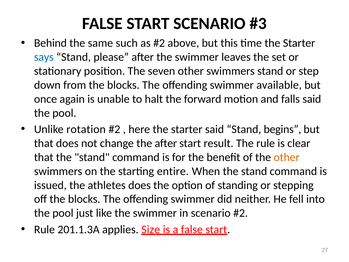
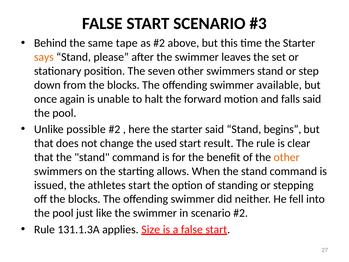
such: such -> tape (127, 43)
says colour: blue -> orange (44, 57)
rotation: rotation -> possible (86, 129)
the after: after -> used (166, 143)
entire: entire -> allows (173, 171)
athletes does: does -> start (139, 185)
201.1.3A: 201.1.3A -> 131.1.3A (79, 229)
